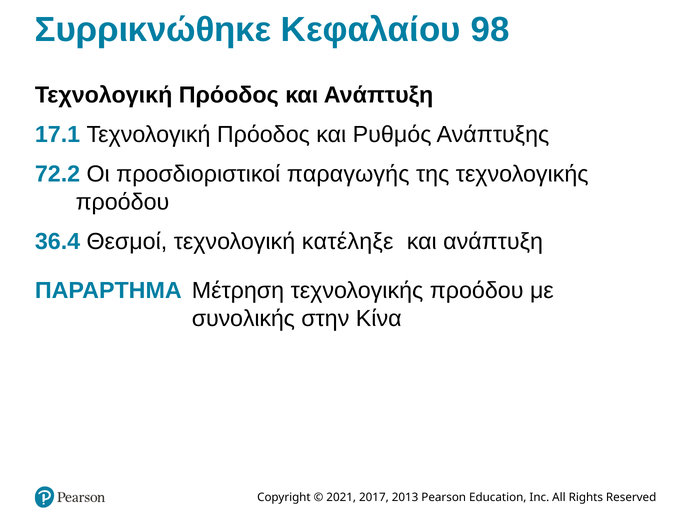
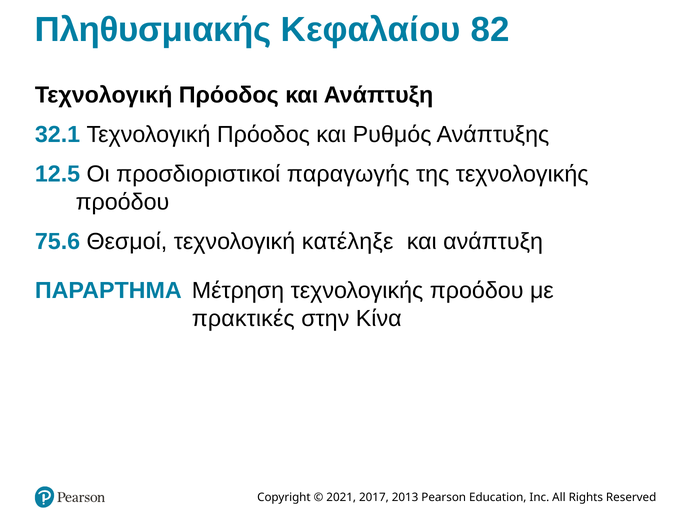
Συρρικνώθηκε: Συρρικνώθηκε -> Πληθυσμιακής (153, 30)
98: 98 -> 82 (490, 30)
17.1: 17.1 -> 32.1 (58, 135)
72.2: 72.2 -> 12.5 (58, 174)
36.4: 36.4 -> 75.6 (58, 242)
συνολικής: συνολικής -> πρακτικές (243, 319)
